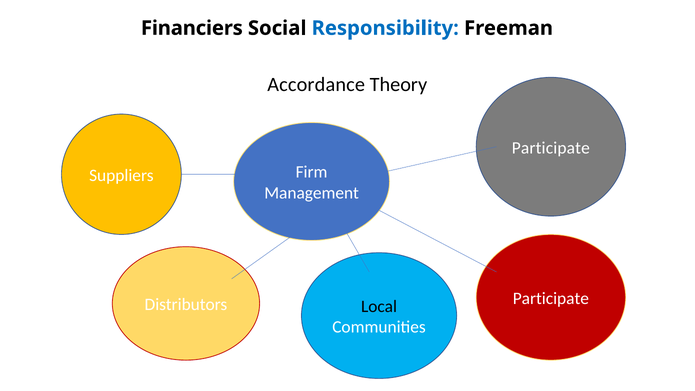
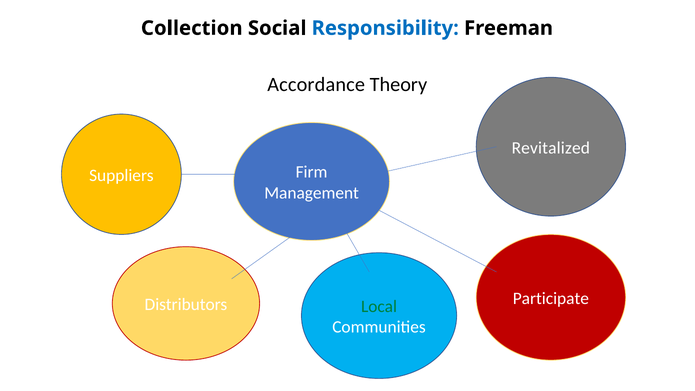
Financiers: Financiers -> Collection (192, 28)
Participate: Participate -> Revitalized (551, 148)
Local colour: black -> green (379, 306)
